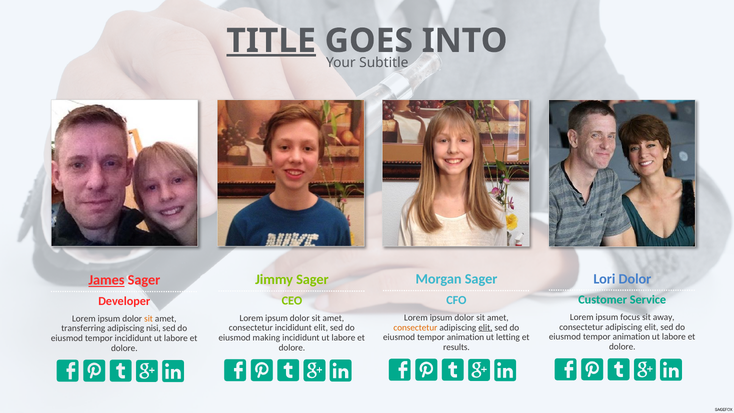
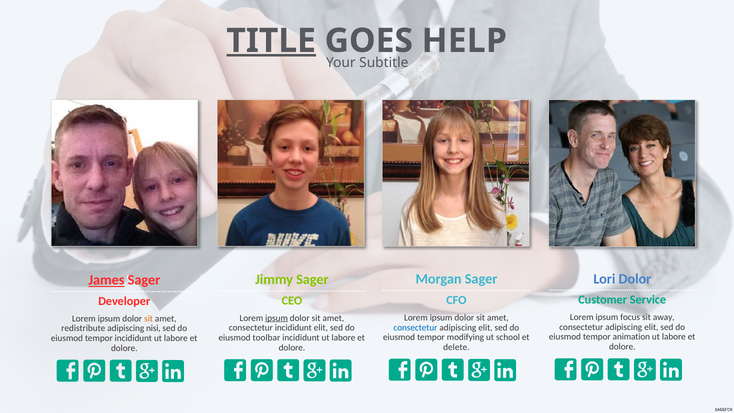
INTO: INTO -> HELP (464, 41)
ipsum underline: none -> present (277, 318)
consectetur colour: orange -> blue (415, 327)
elit underline: present -> none (485, 327)
transferring: transferring -> redistribute (83, 328)
animation: animation -> modifying (465, 337)
letting: letting -> school (508, 337)
making: making -> toolbar (266, 338)
results: results -> delete (456, 347)
